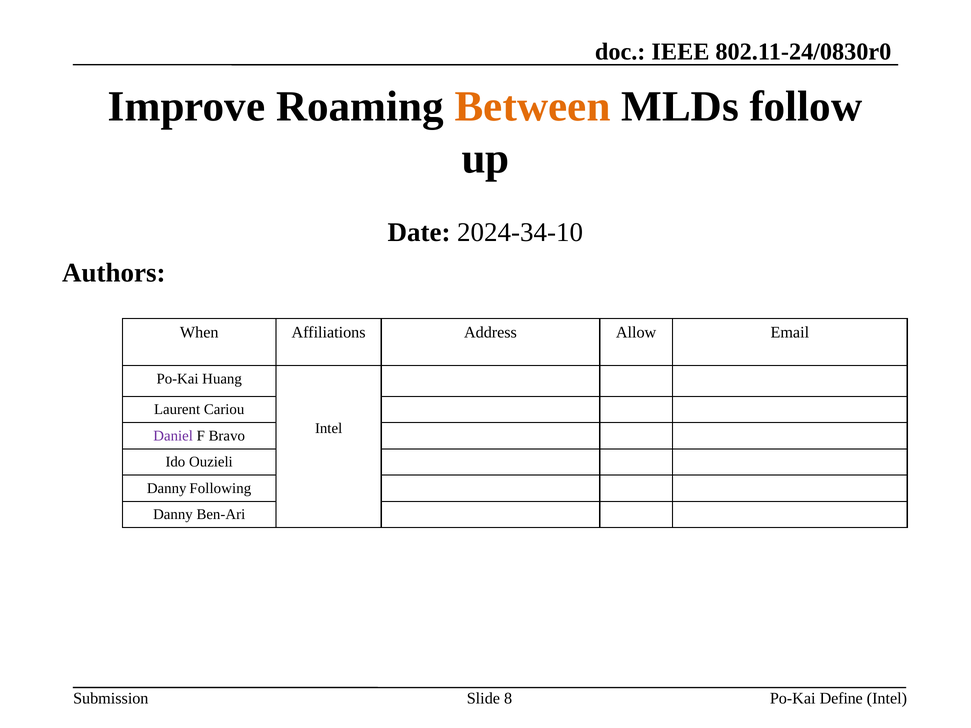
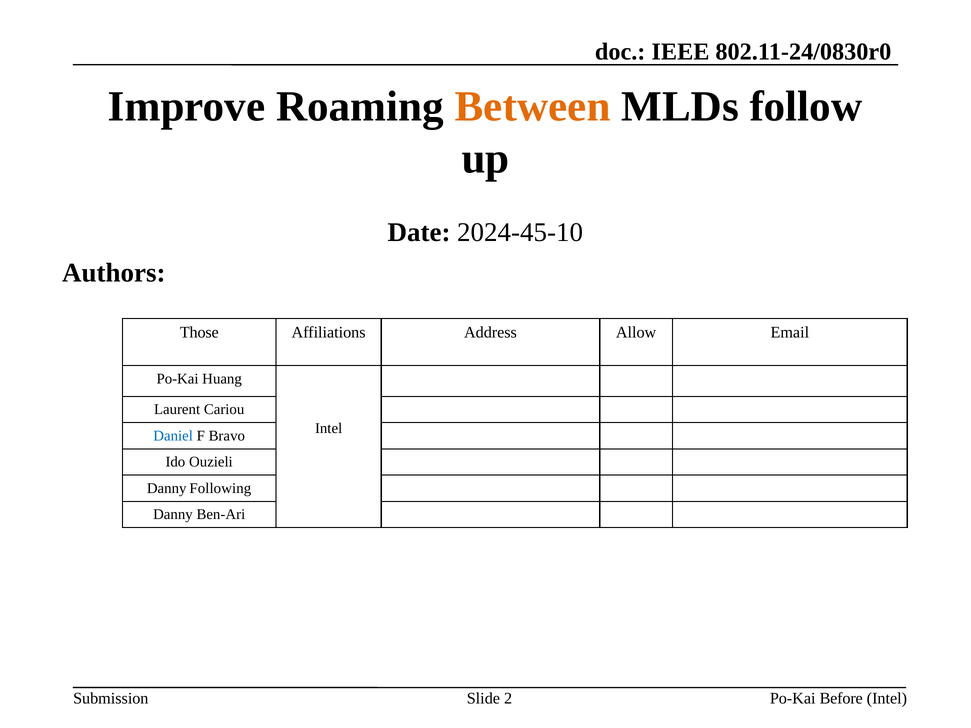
2024-34-10: 2024-34-10 -> 2024-45-10 (520, 232)
When: When -> Those (199, 332)
Daniel colour: purple -> blue (173, 436)
8: 8 -> 2 (508, 698)
Define: Define -> Before (841, 698)
